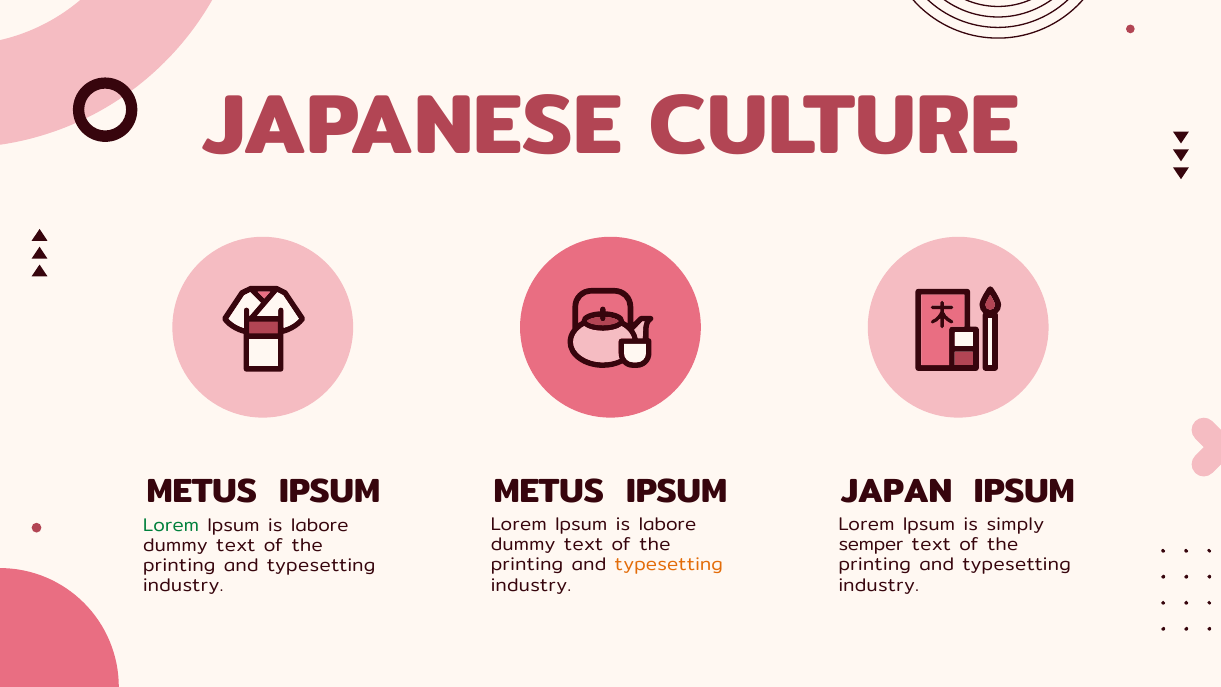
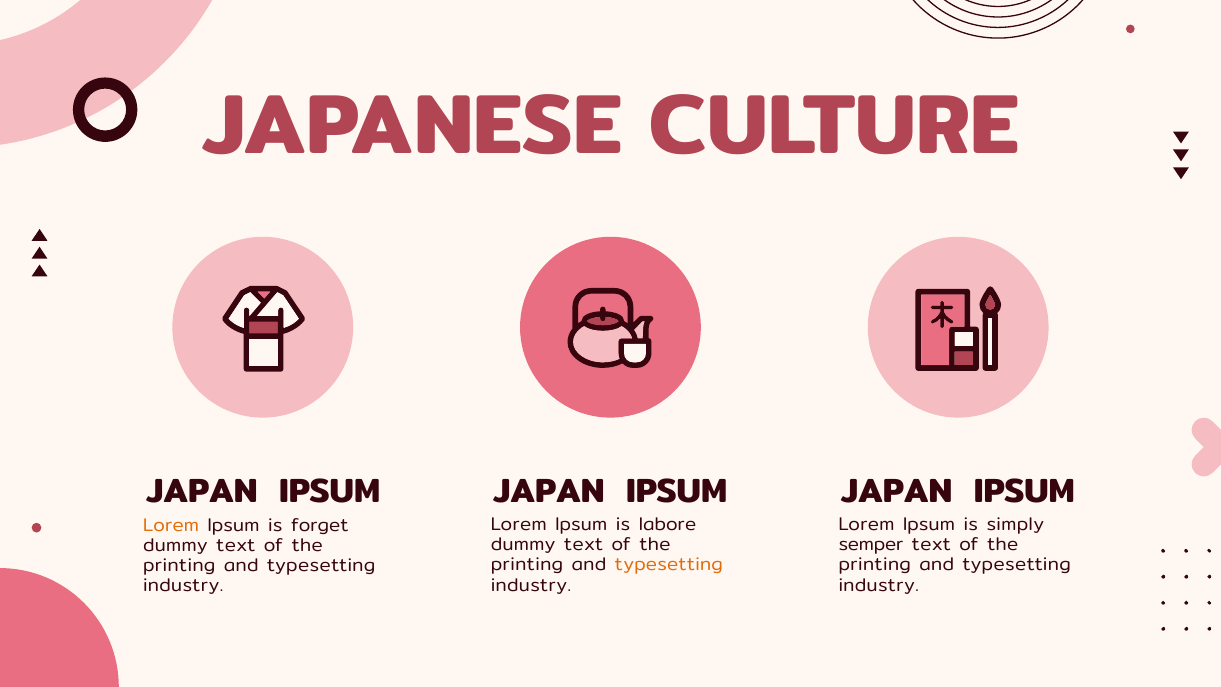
METUS: METUS -> JAPAN (202, 491)
METUS: METUS -> JAPAN (549, 491)
Lorem colour: green -> orange (171, 525)
labore: labore -> forget (320, 525)
